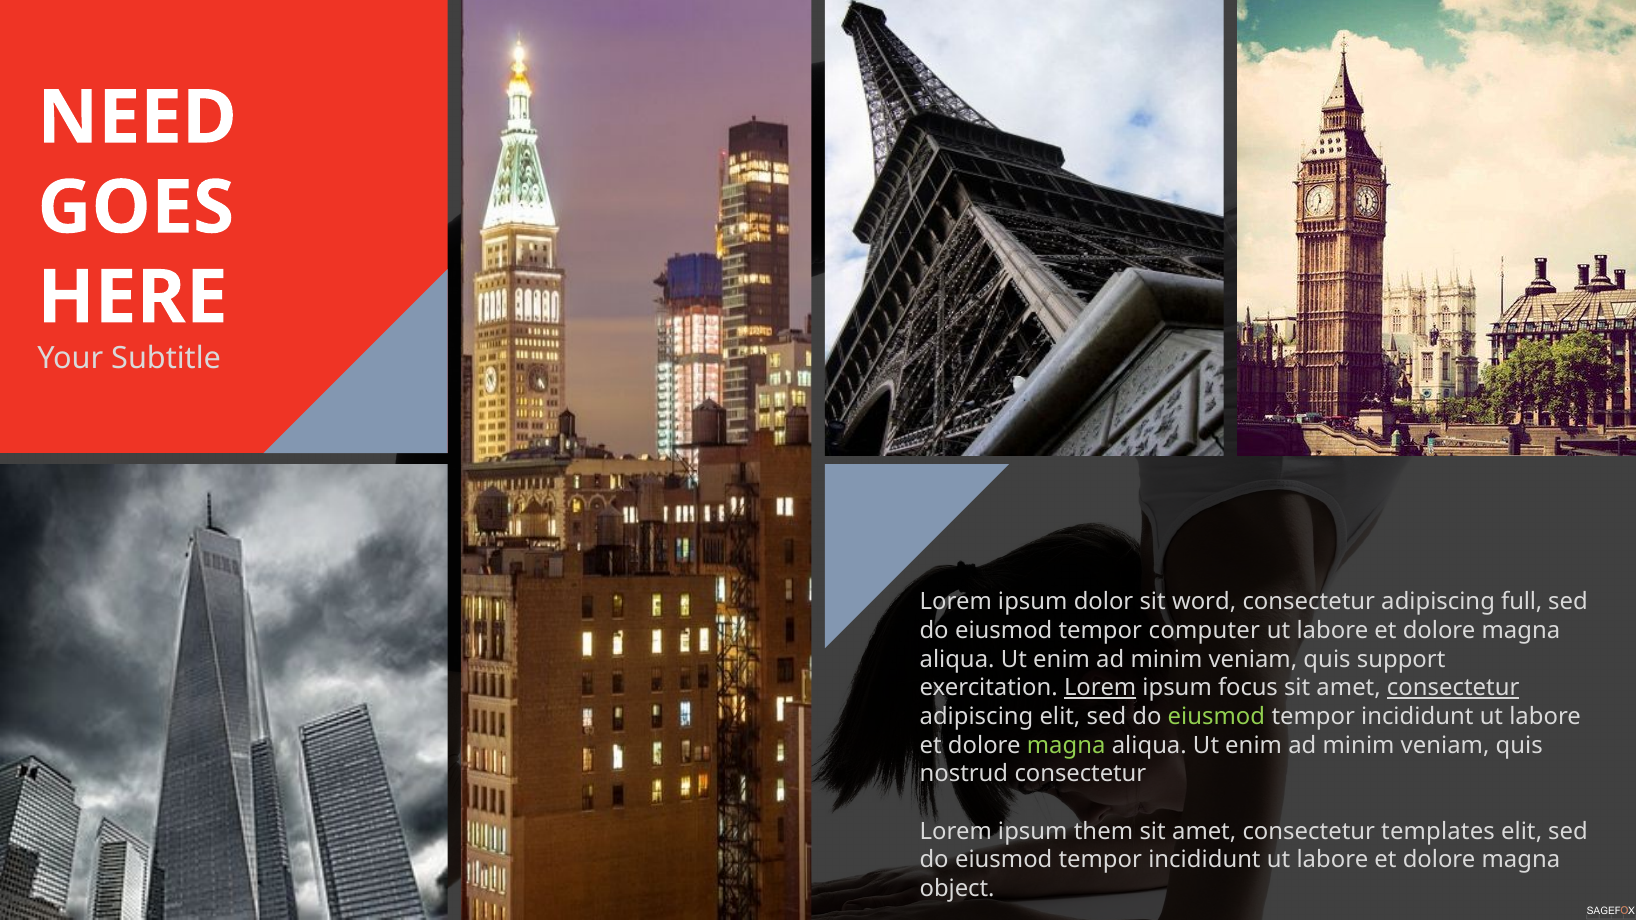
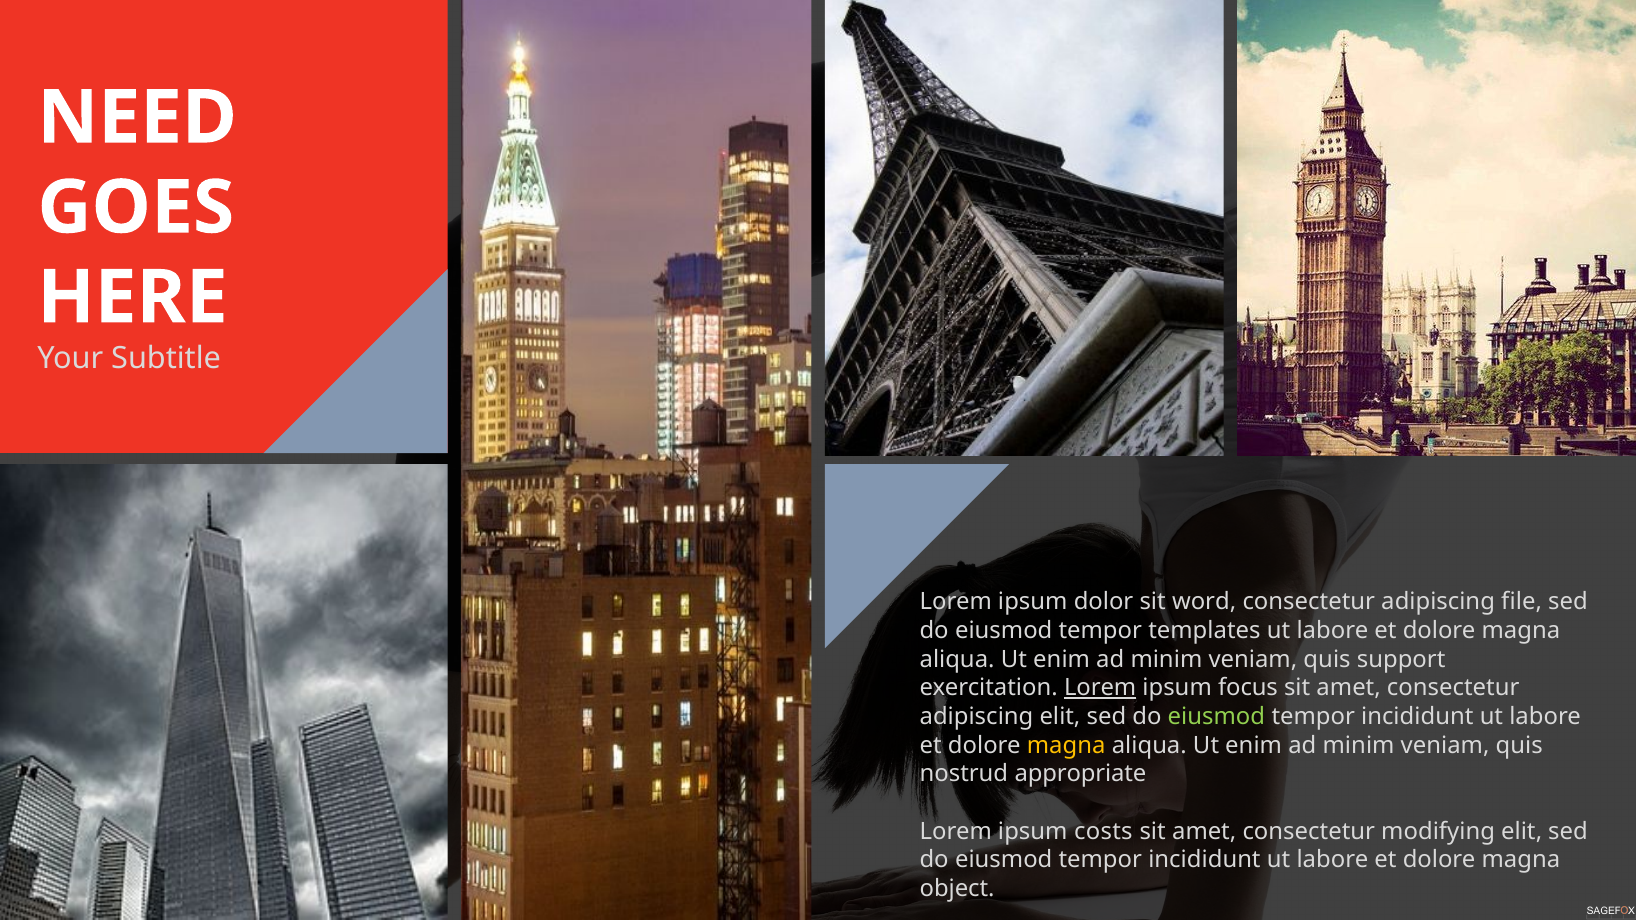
full: full -> file (1522, 602)
computer: computer -> templates (1204, 631)
consectetur underline: present -> none (1453, 688)
magna colour: light green -> yellow (1066, 745)
nostrud consectetur: consectetur -> appropriate (1080, 774)
them: them -> costs (1103, 831)
templates: templates -> modifying (1438, 831)
